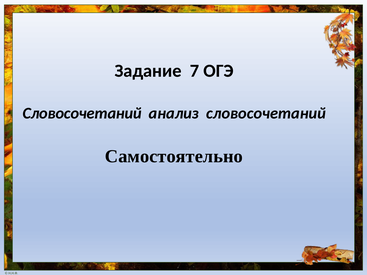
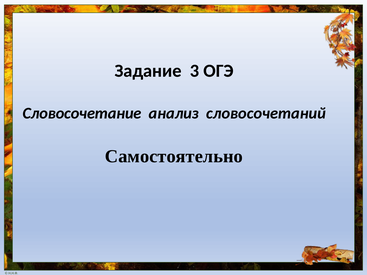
7: 7 -> 3 (195, 71)
Словосочетаний: Словосочетаний -> Словосочетание (82, 113)
